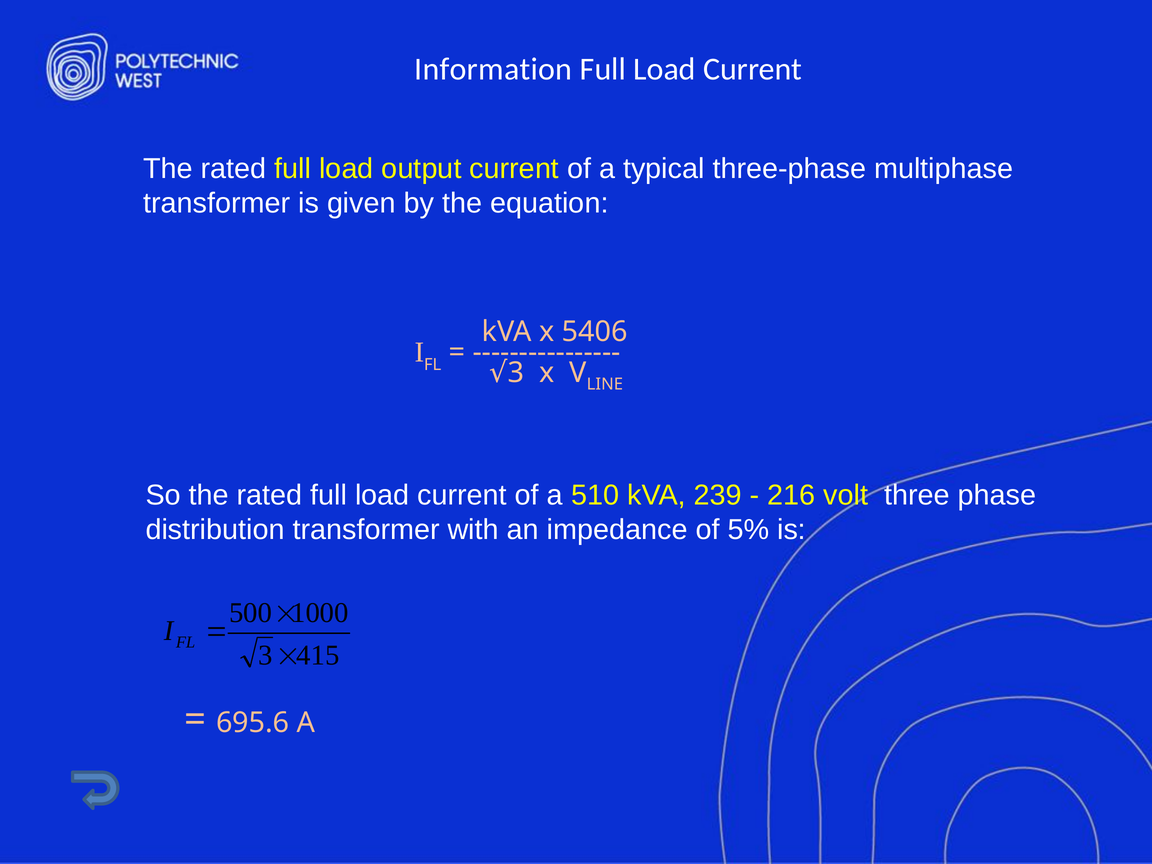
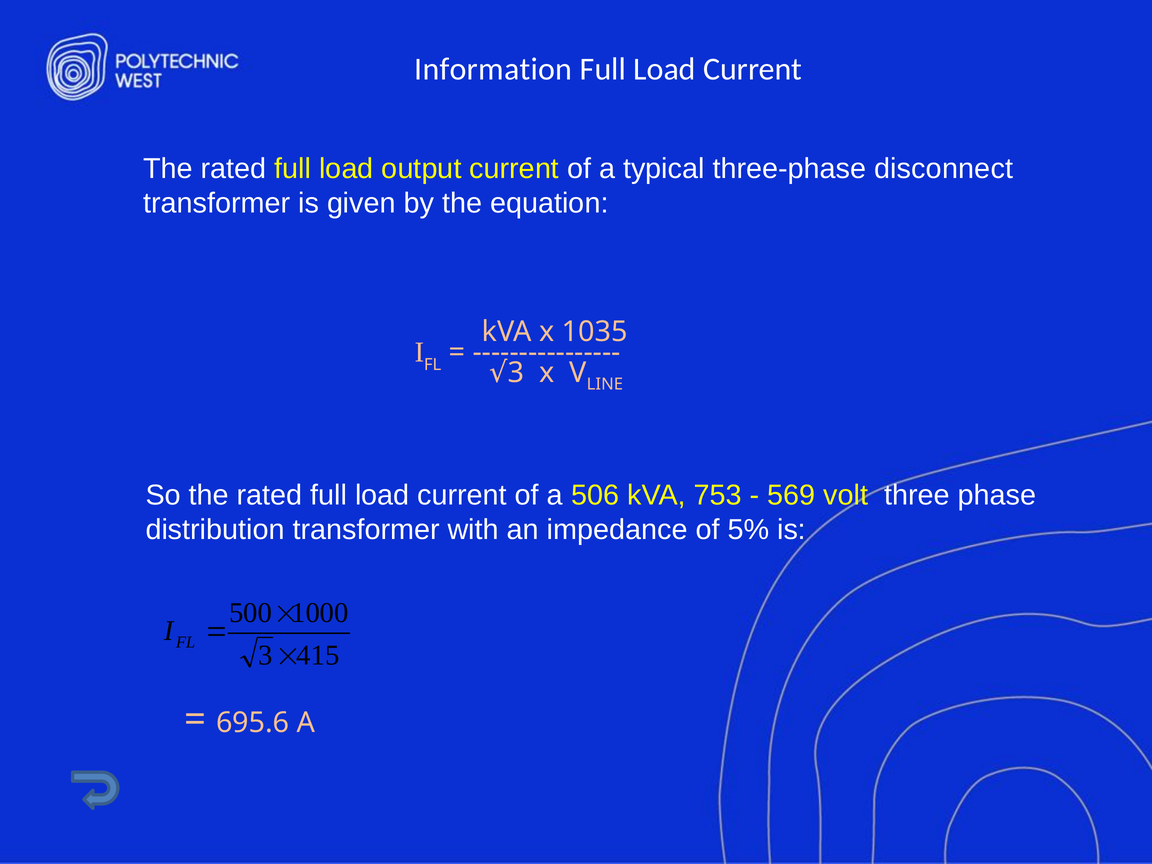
multiphase: multiphase -> disconnect (944, 169)
5406: 5406 -> 1035 (595, 332)
510: 510 -> 506 (595, 495)
239: 239 -> 753 (718, 495)
216: 216 -> 569 (791, 495)
